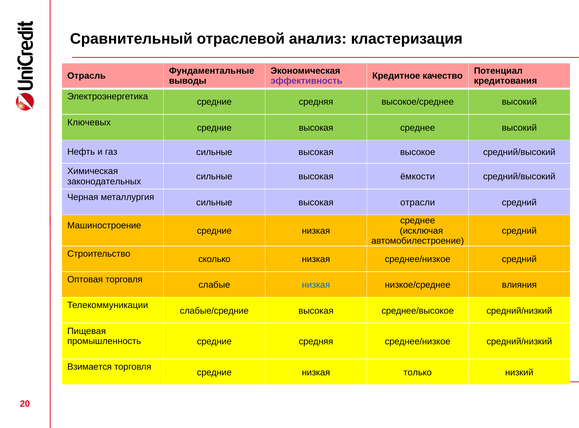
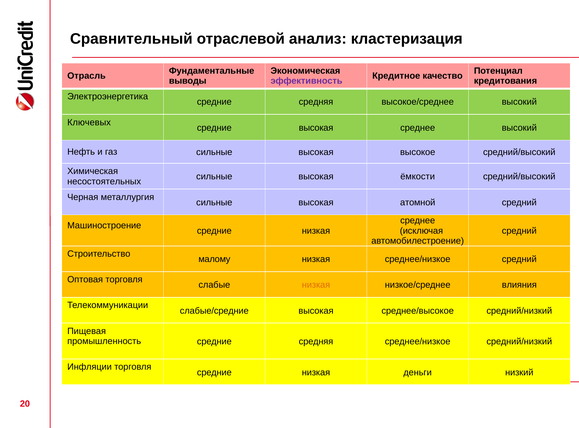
законодательных: законодательных -> несостоятельных (104, 182)
отрасли: отрасли -> атомной (418, 203)
сколько: сколько -> малому (214, 260)
низкая colour: blue -> orange (316, 285)
Взимается: Взимается -> Инфляции (90, 368)
только: только -> деньги (418, 373)
